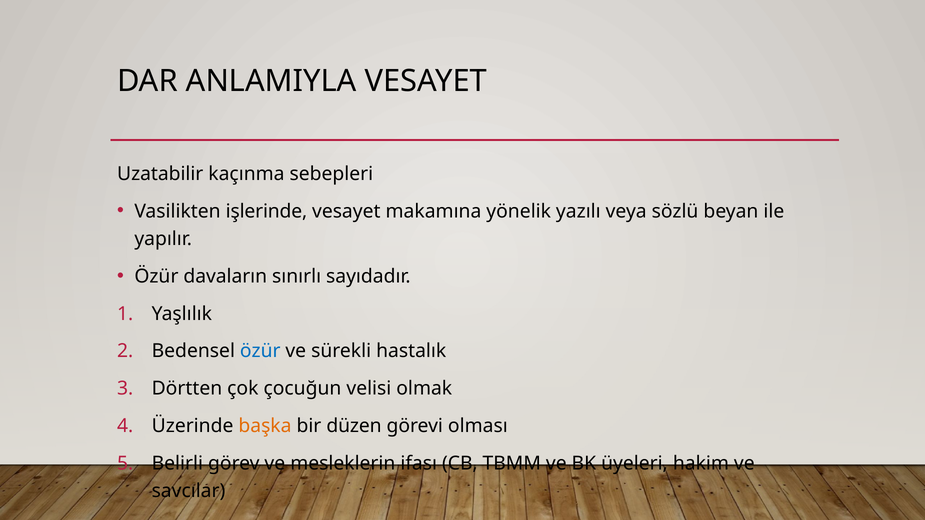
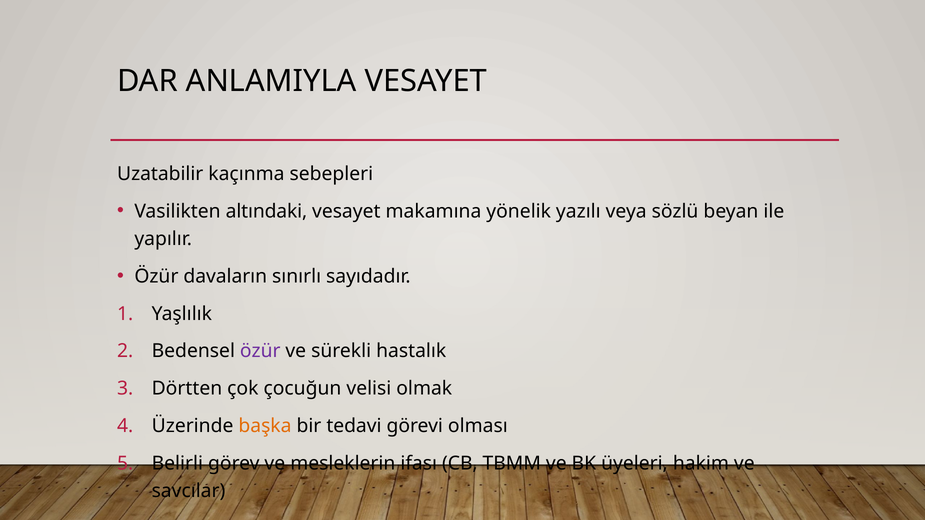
işlerinde: işlerinde -> altındaki (266, 211)
özür colour: blue -> purple (260, 351)
düzen: düzen -> tedavi (354, 426)
